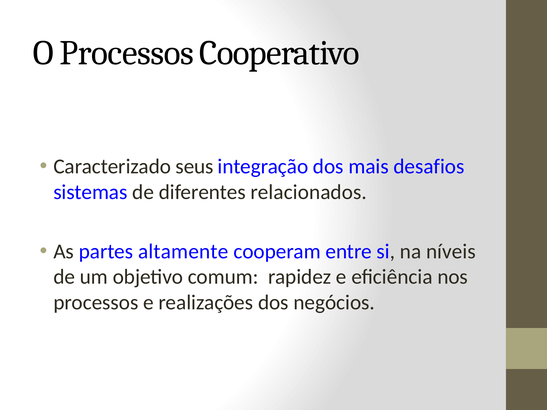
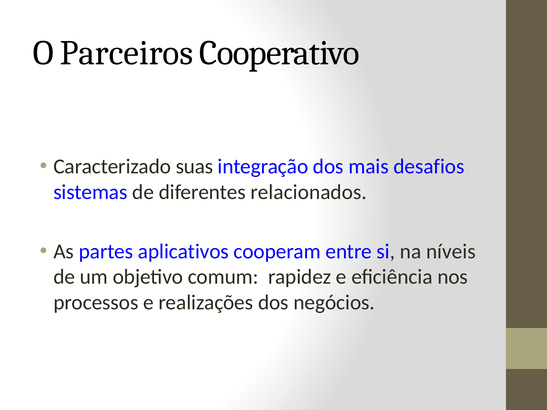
O Processos: Processos -> Parceiros (126, 53)
seus: seus -> suas (194, 167)
altamente: altamente -> aplicativos (183, 252)
